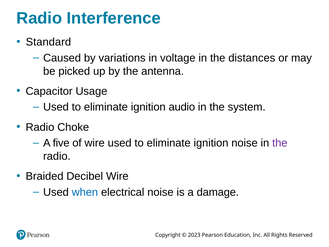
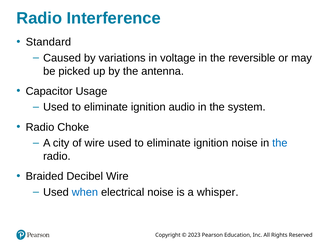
distances: distances -> reversible (252, 58)
five: five -> city (61, 143)
the colour: purple -> blue (280, 143)
damage: damage -> whisper (218, 192)
